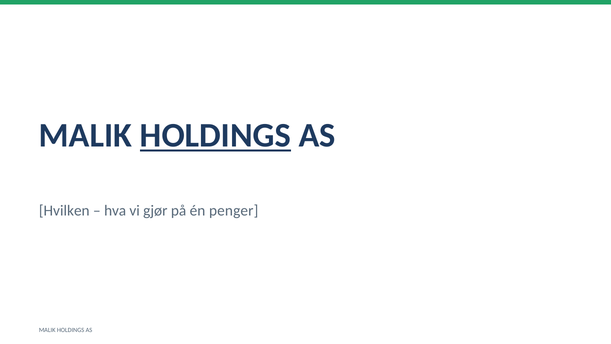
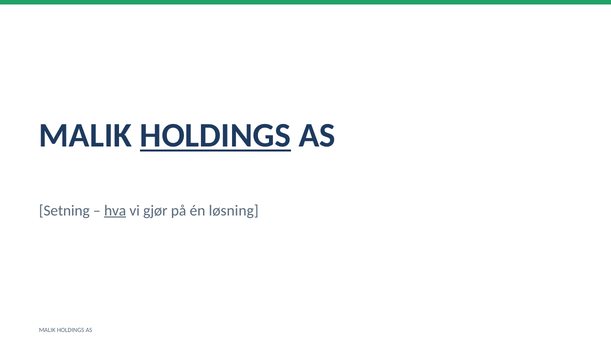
Hvilken: Hvilken -> Setning (64, 210)
hva underline: none -> present (115, 210)
penger: penger -> løsning (234, 210)
